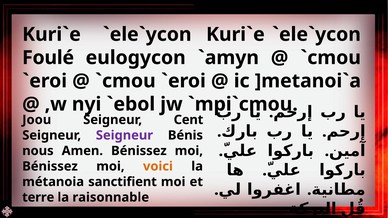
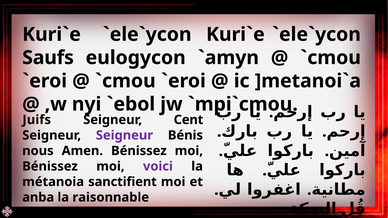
Foulé: Foulé -> Saufs (48, 58)
Joou: Joou -> Juifs (37, 120)
voici colour: orange -> purple (158, 166)
terre: terre -> anba (38, 198)
